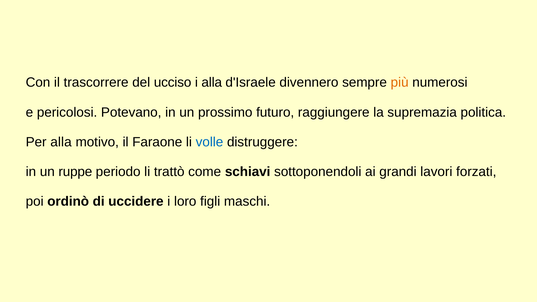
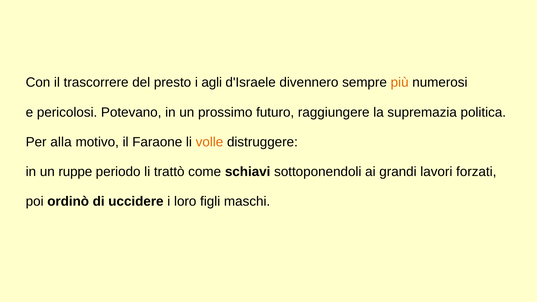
ucciso: ucciso -> presto (173, 83)
i alla: alla -> agli (212, 83)
volle colour: blue -> orange (209, 142)
